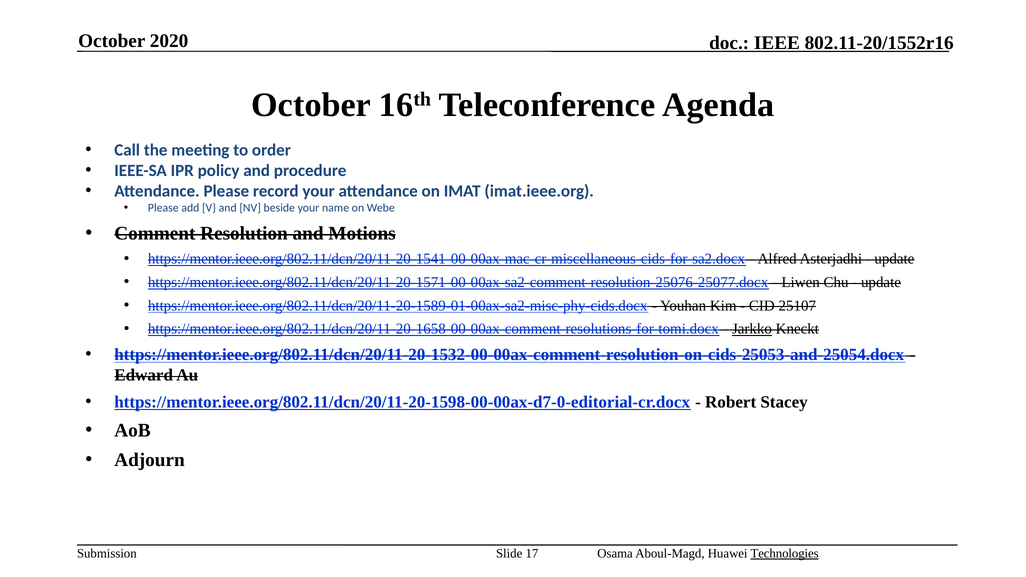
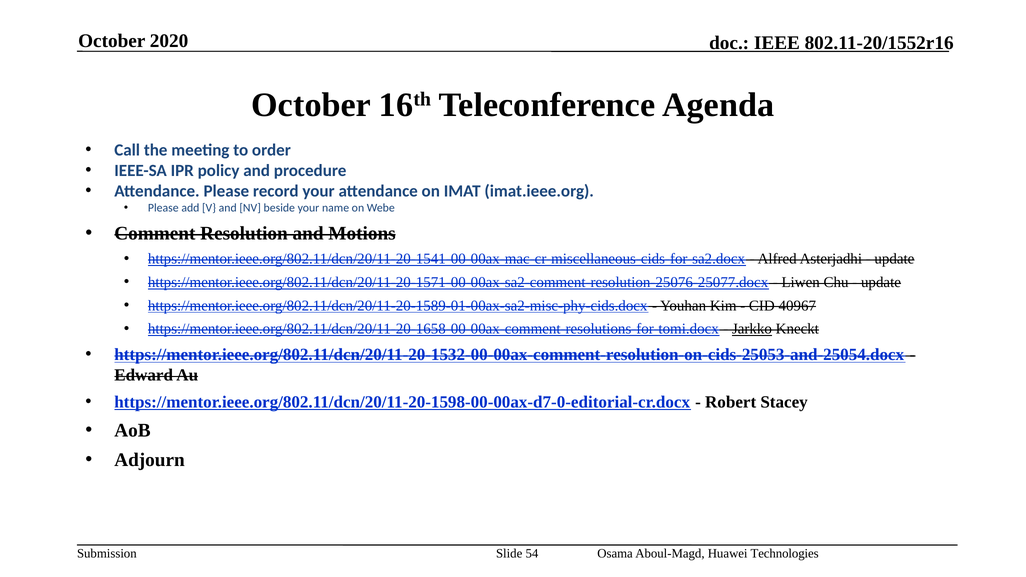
25107: 25107 -> 40967 (797, 306)
17: 17 -> 54 (532, 554)
Technologies underline: present -> none (785, 554)
